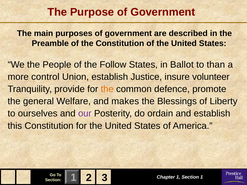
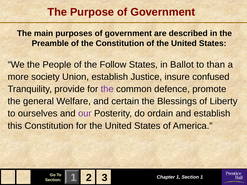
control: control -> society (45, 77)
volunteer: volunteer -> confused (211, 77)
the colour: orange -> purple (107, 89)
makes: makes -> certain (125, 101)
